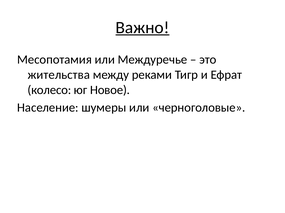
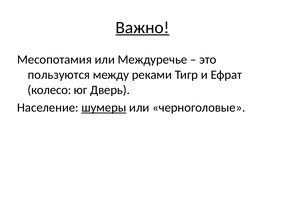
жительства: жительства -> пользуются (59, 75)
Новое: Новое -> Дверь (110, 90)
шумеры underline: none -> present (104, 108)
